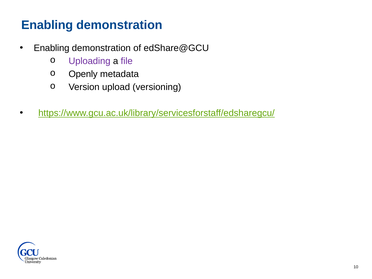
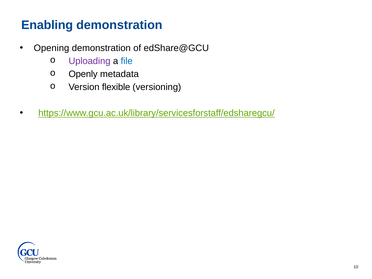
Enabling: Enabling -> Opening (51, 48)
file colour: purple -> blue (127, 61)
upload: upload -> flexible (116, 87)
